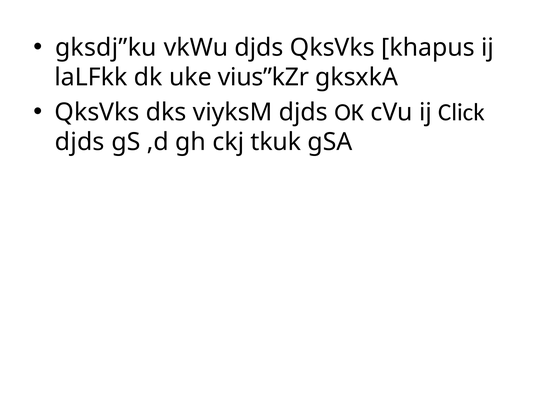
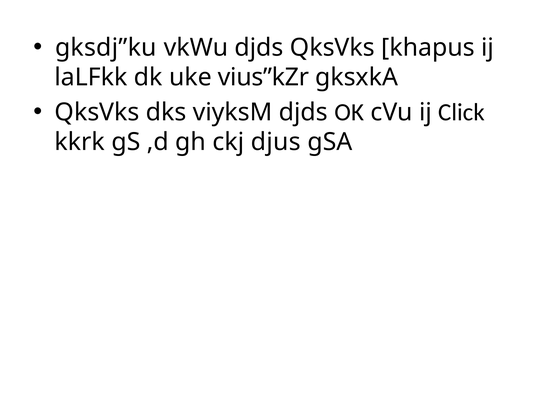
djds: djds -> kkrk (80, 142)
tkuk: tkuk -> djus (276, 142)
